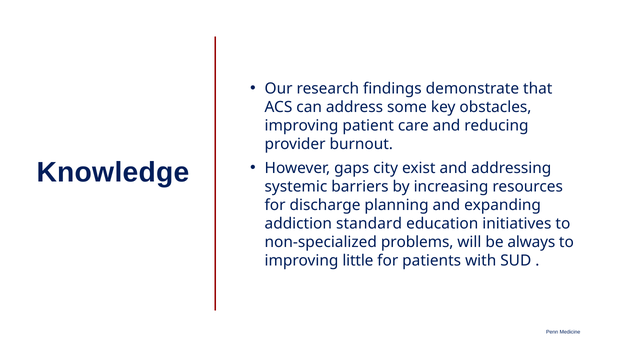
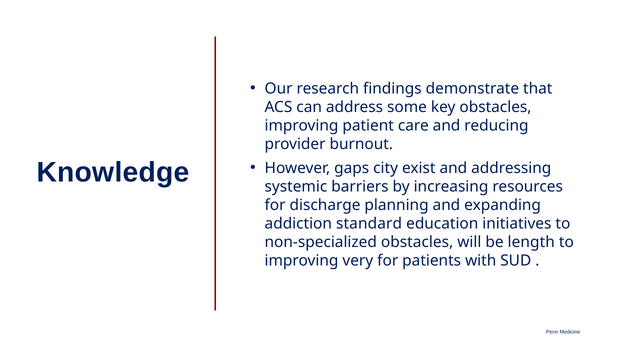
non-specialized problems: problems -> obstacles (417, 242)
always: always -> length (531, 242)
little: little -> very (358, 261)
